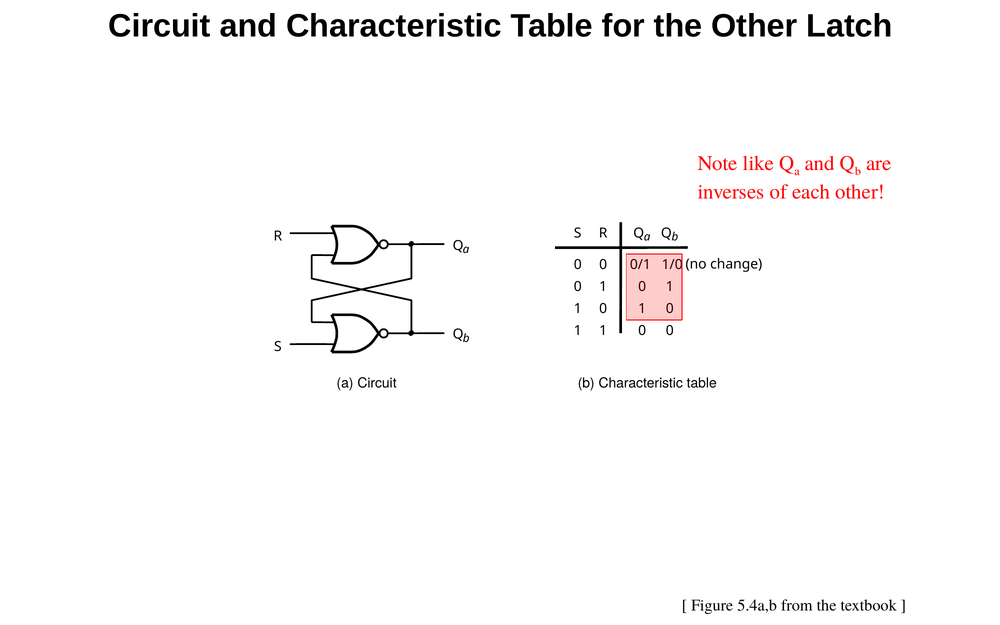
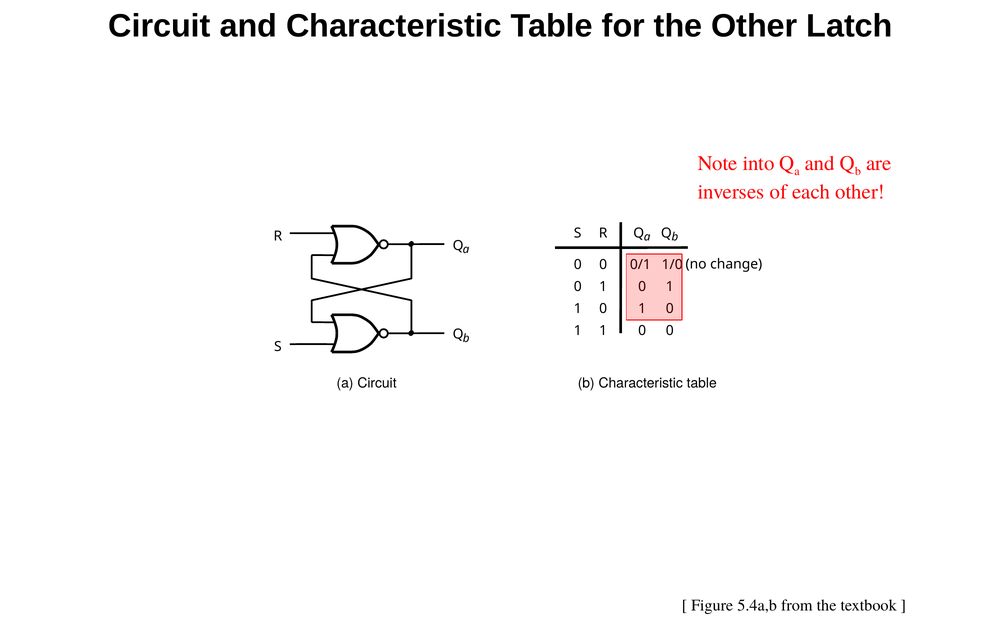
like: like -> into (759, 163)
